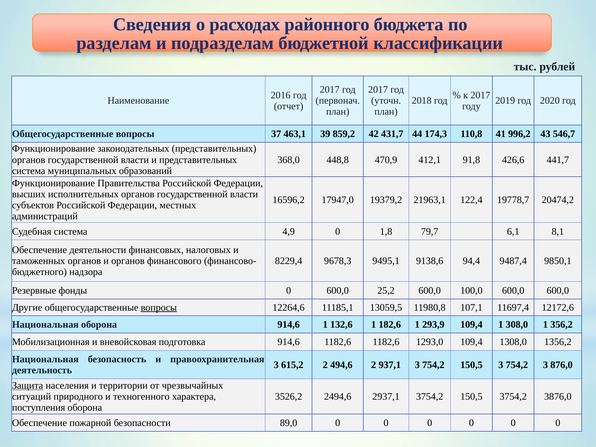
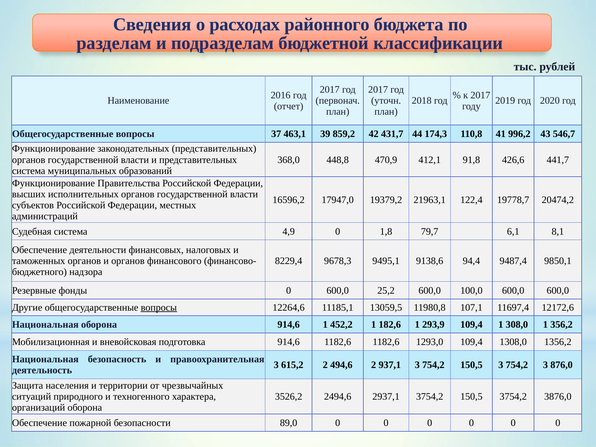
132,6: 132,6 -> 452,2 (341, 325)
Защита underline: present -> none (28, 386)
поступления: поступления -> организаций (39, 408)
